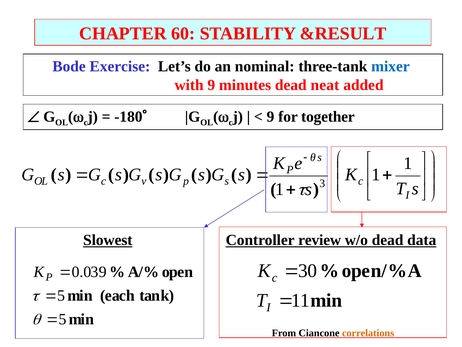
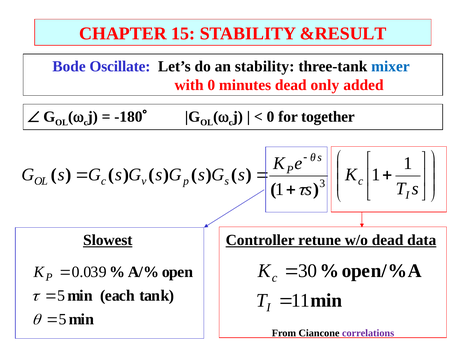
60: 60 -> 15 (183, 34)
Exercise: Exercise -> Oscillate (120, 66)
an nominal: nominal -> stability (265, 66)
with 9: 9 -> 0 (211, 85)
neat: neat -> only (325, 85)
9: 9 -> 0 (270, 117)
review: review -> retune (320, 240)
correlations colour: orange -> purple (368, 333)
